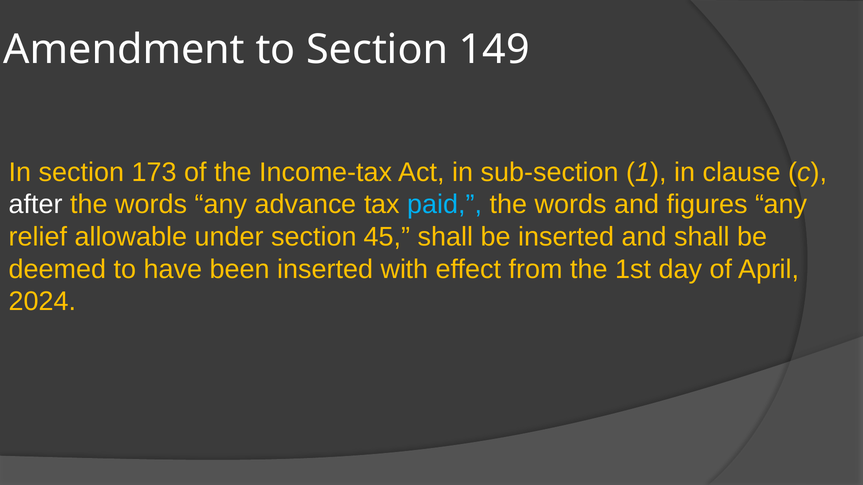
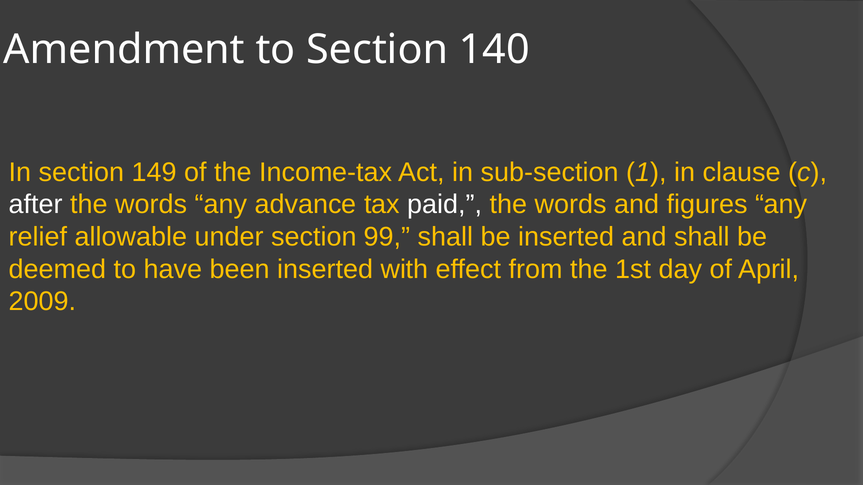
149: 149 -> 140 (494, 50)
173: 173 -> 149 (154, 172)
paid colour: light blue -> white (445, 205)
45: 45 -> 99 (387, 237)
2024: 2024 -> 2009 (43, 302)
